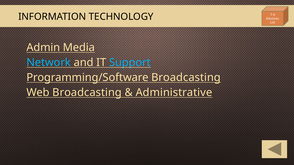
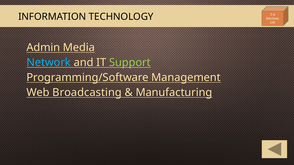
Support colour: light blue -> light green (130, 63)
Programming/Software Broadcasting: Broadcasting -> Management (186, 78)
Administrative: Administrative -> Manufacturing (174, 93)
